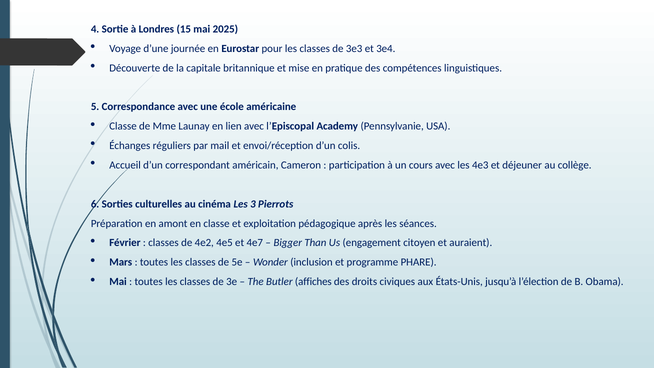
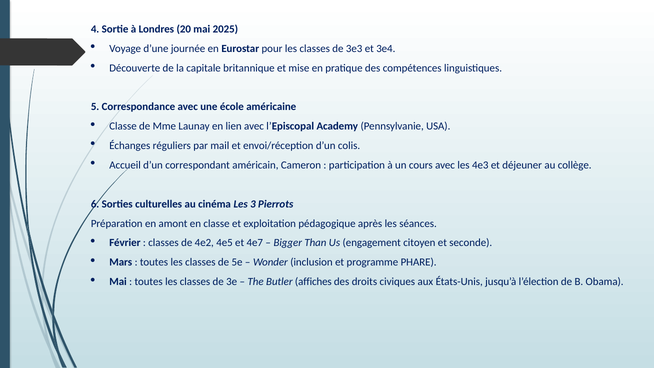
15: 15 -> 20 (184, 29)
auraient: auraient -> seconde (471, 243)
